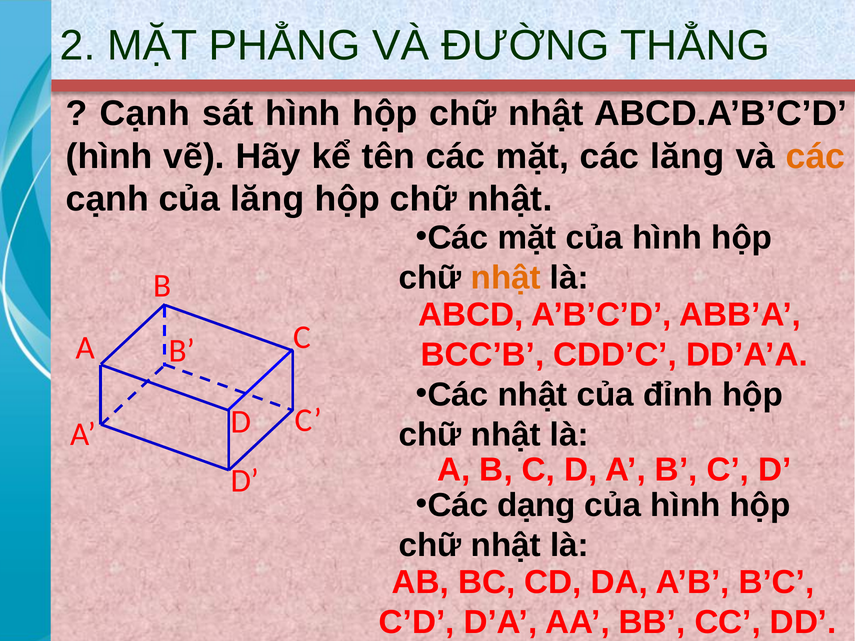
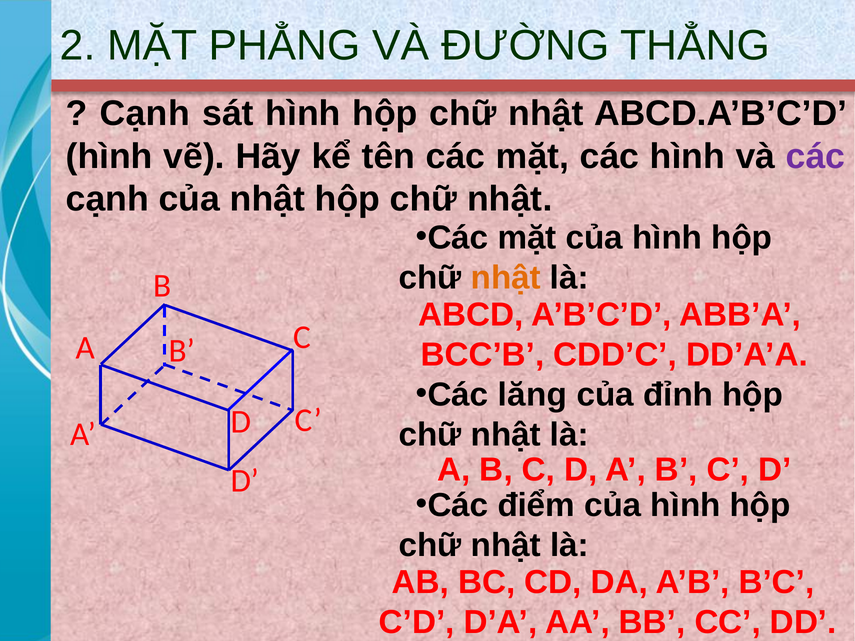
các lăng: lăng -> hình (687, 156)
các colour: orange -> purple (816, 156)
của lăng: lăng -> nhật (268, 199)
Các nhật: nhật -> lăng (532, 395)
dạng: dạng -> điểm (536, 505)
